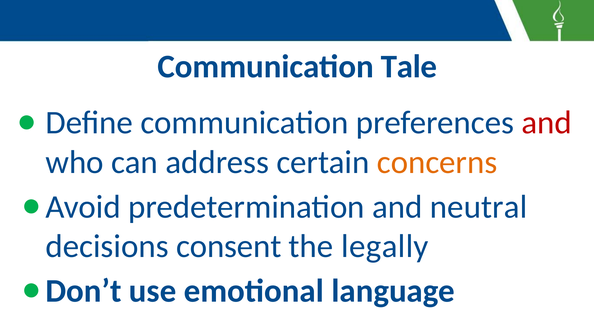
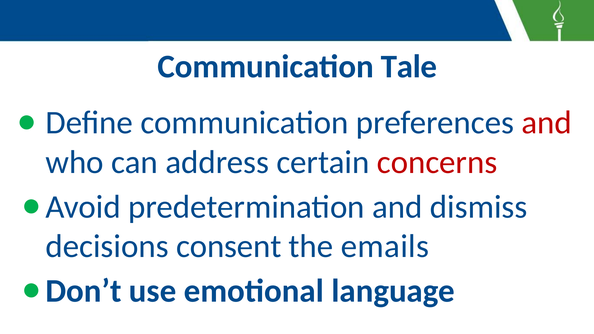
concerns colour: orange -> red (437, 162)
neutral: neutral -> dismiss (479, 207)
legally: legally -> emails (385, 246)
